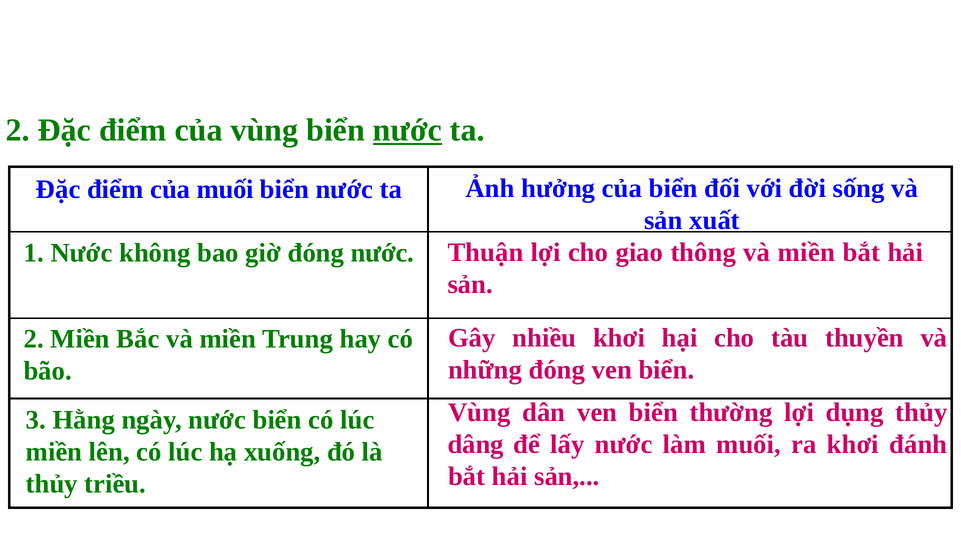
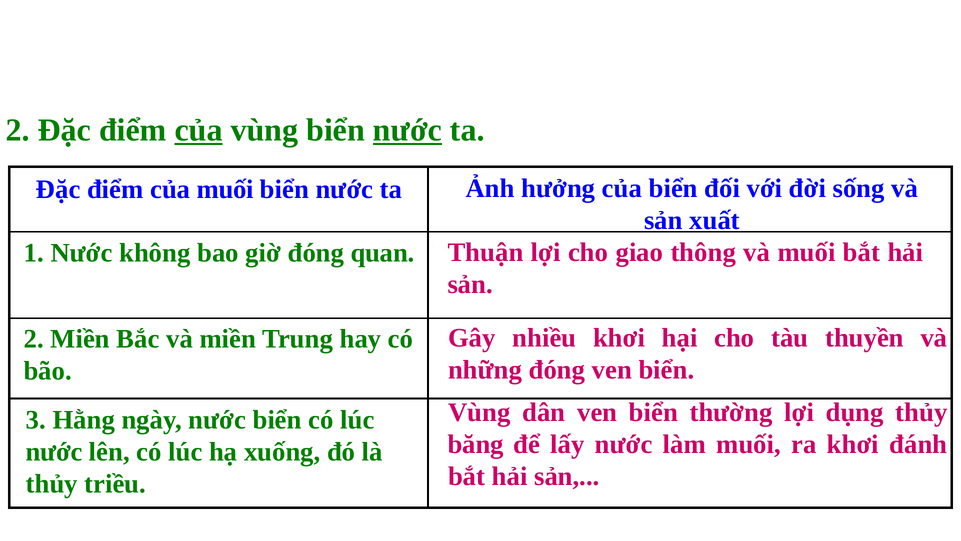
của underline: none -> present (199, 130)
thông và miền: miền -> muối (807, 252)
đóng nước: nước -> quan (383, 253)
dâng: dâng -> băng (476, 444)
miền: miền -> nước (54, 452)
